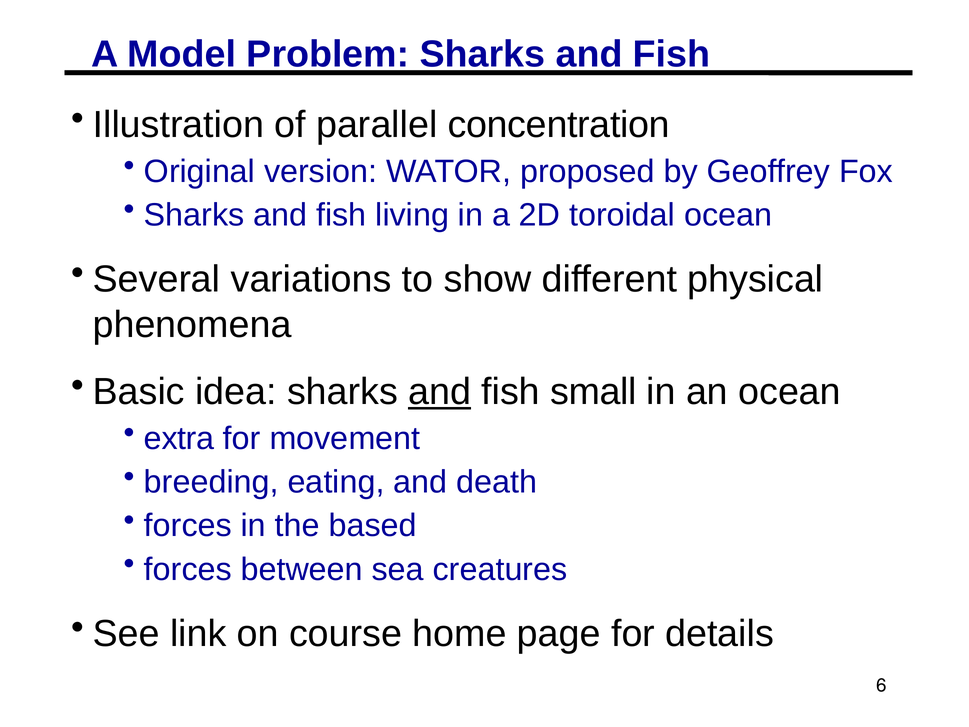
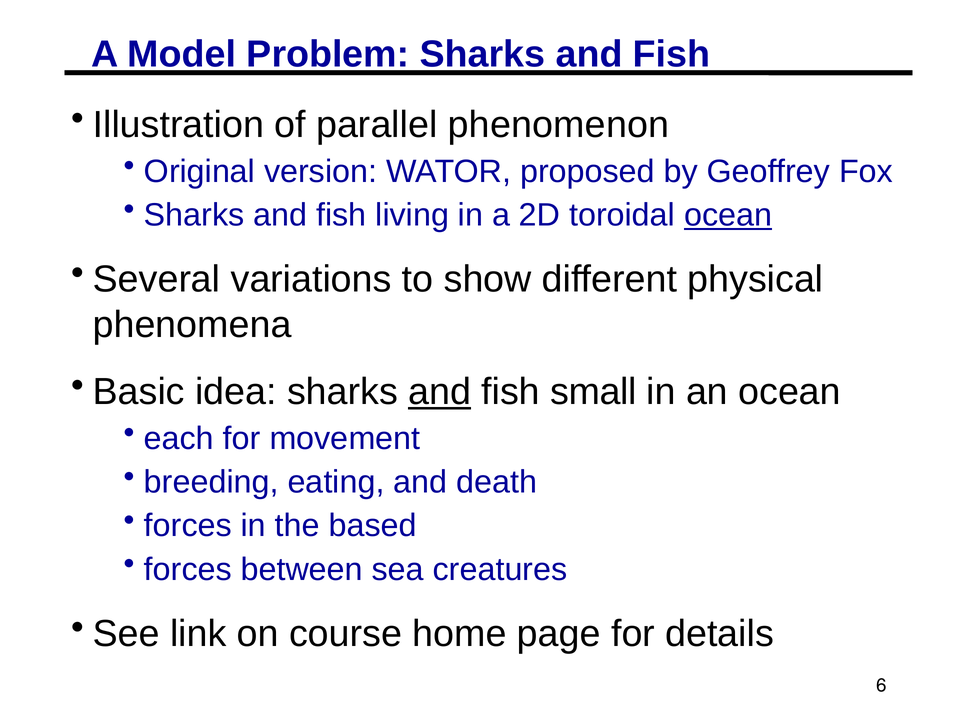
concentration: concentration -> phenomenon (559, 125)
ocean underline: none -> present (728, 215)
extra: extra -> each (179, 438)
